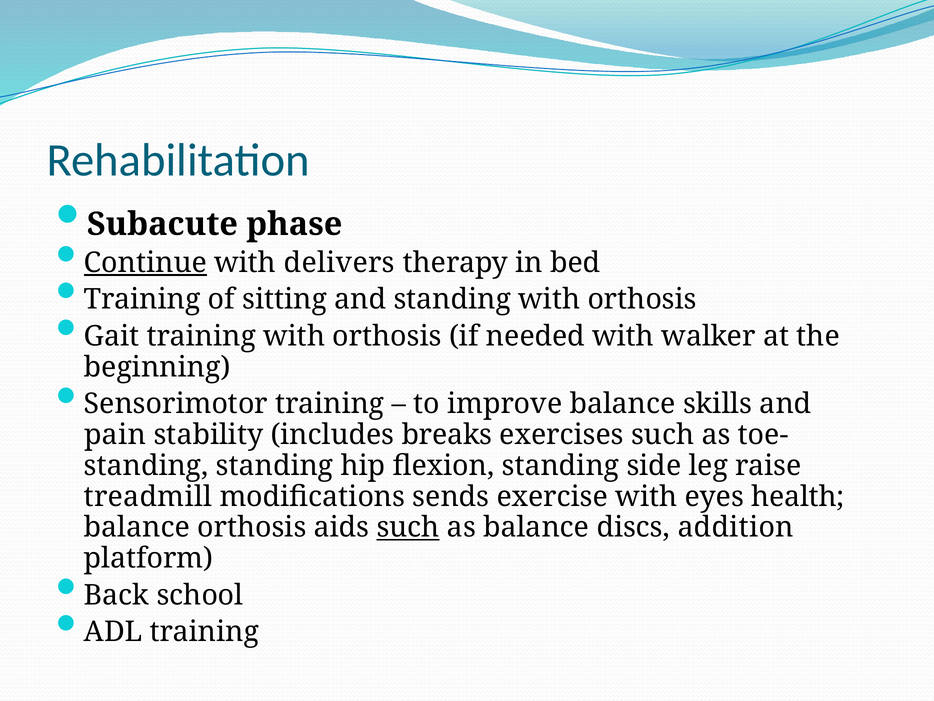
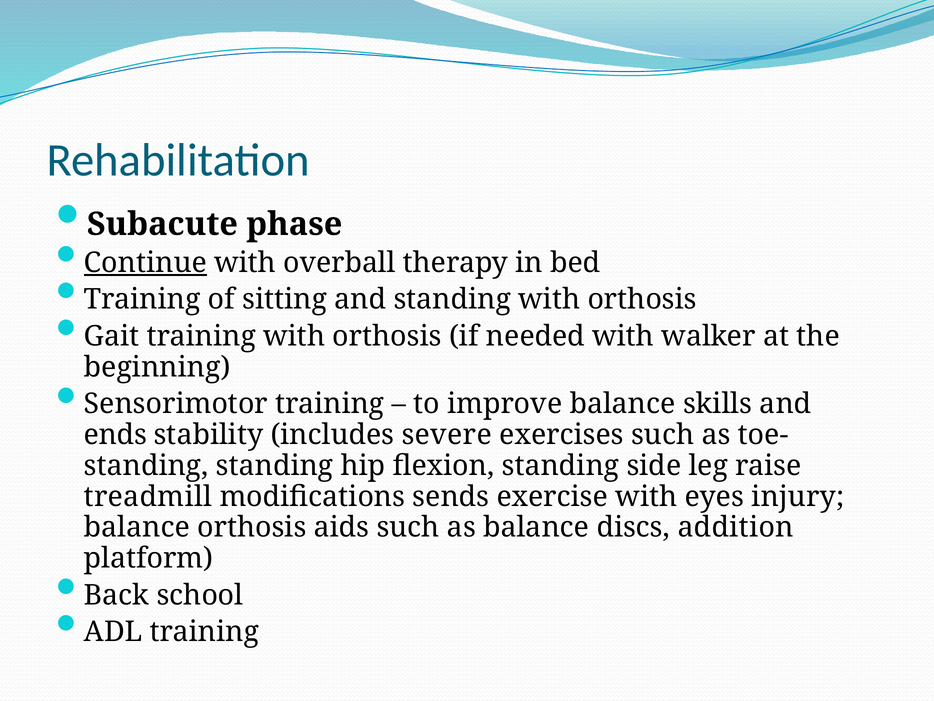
delivers: delivers -> overball (339, 262)
pain: pain -> ends (115, 435)
breaks: breaks -> severe (447, 435)
health: health -> injury (798, 496)
such underline: present -> none (408, 527)
